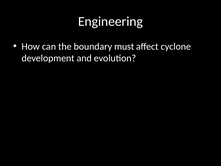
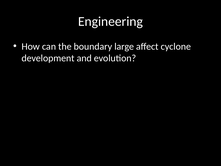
must: must -> large (124, 46)
